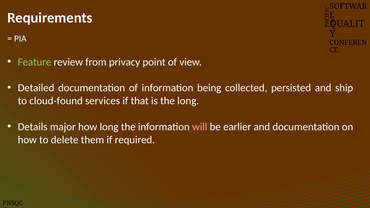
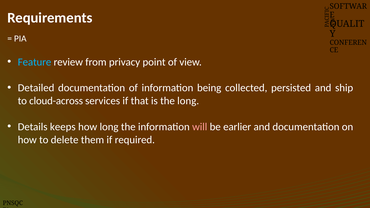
Feature colour: light green -> light blue (35, 62)
cloud-found: cloud-found -> cloud-across (56, 101)
major: major -> keeps (63, 127)
